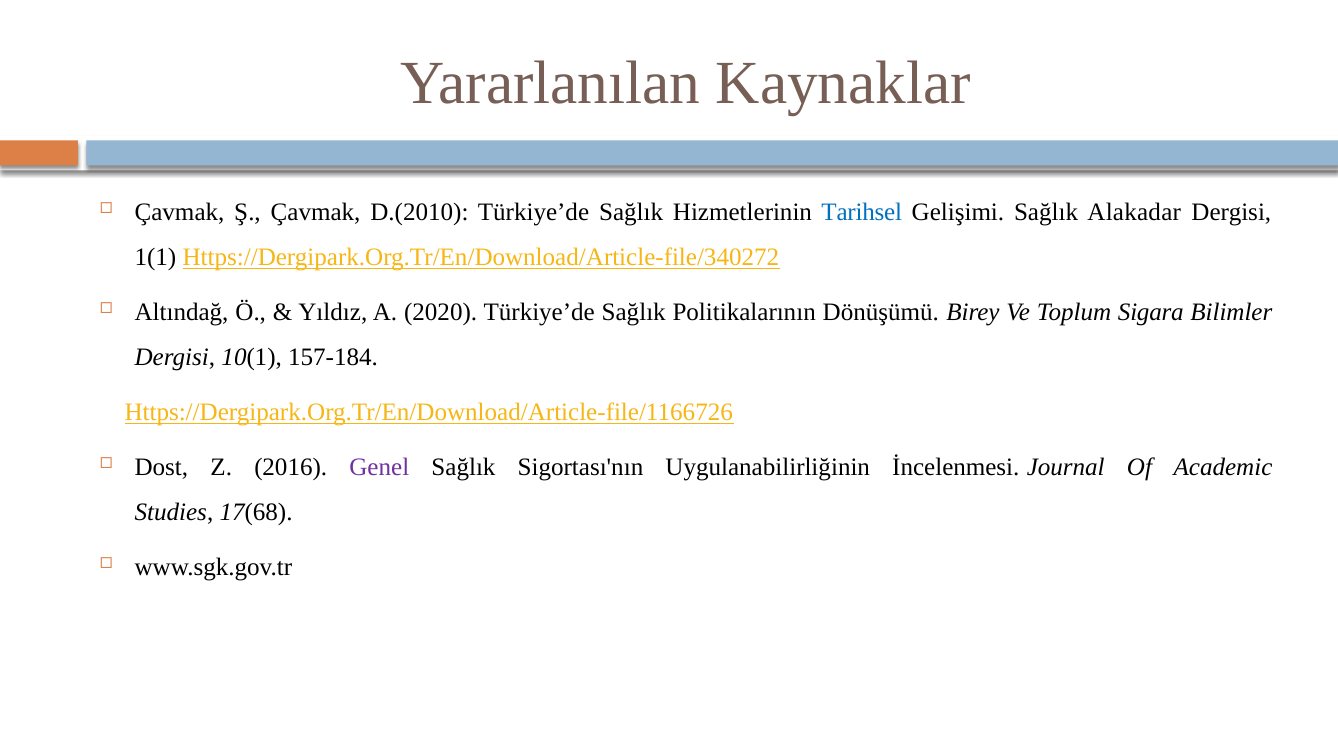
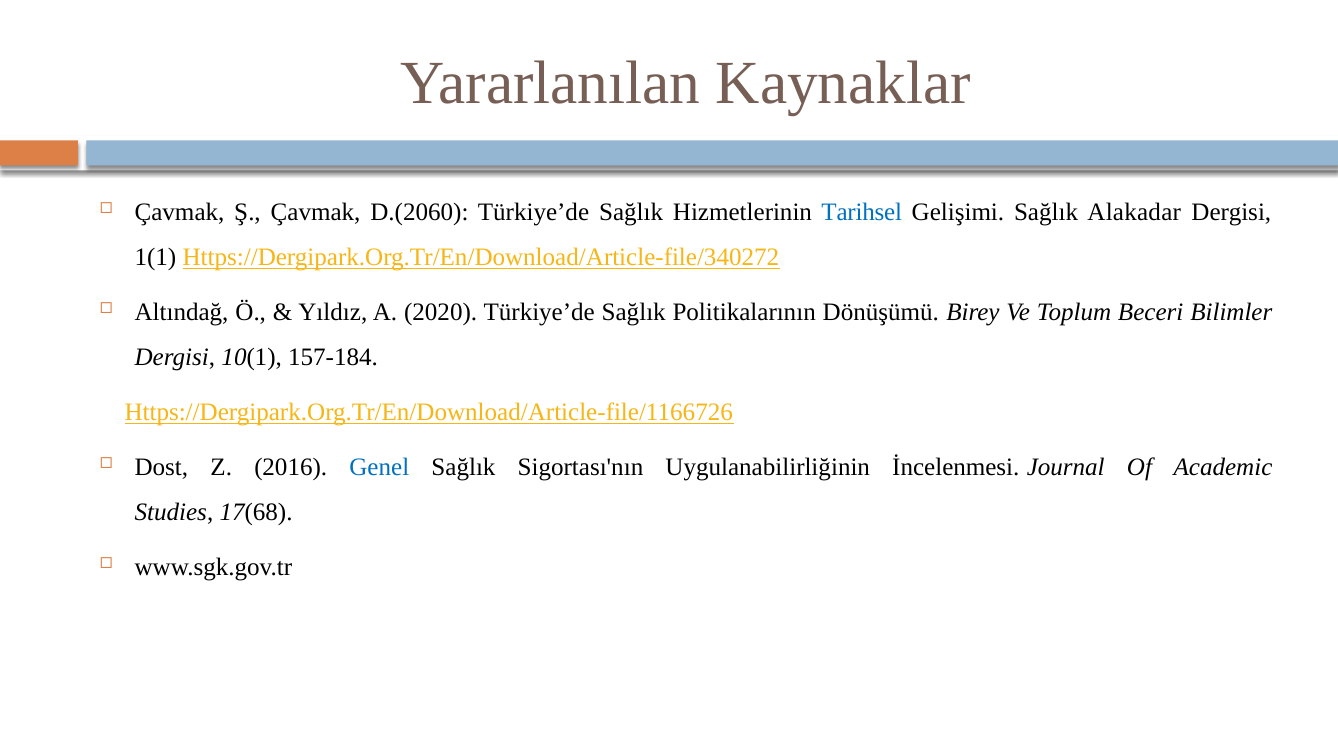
D.(2010: D.(2010 -> D.(2060 (419, 212)
Sigara: Sigara -> Beceri (1151, 312)
Genel colour: purple -> blue (379, 467)
